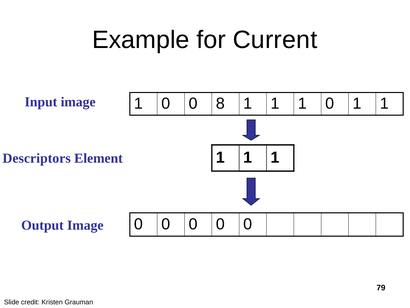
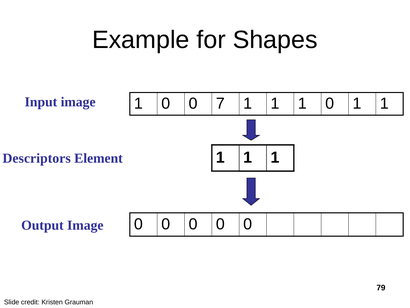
Current: Current -> Shapes (275, 40)
8: 8 -> 7 (220, 103)
